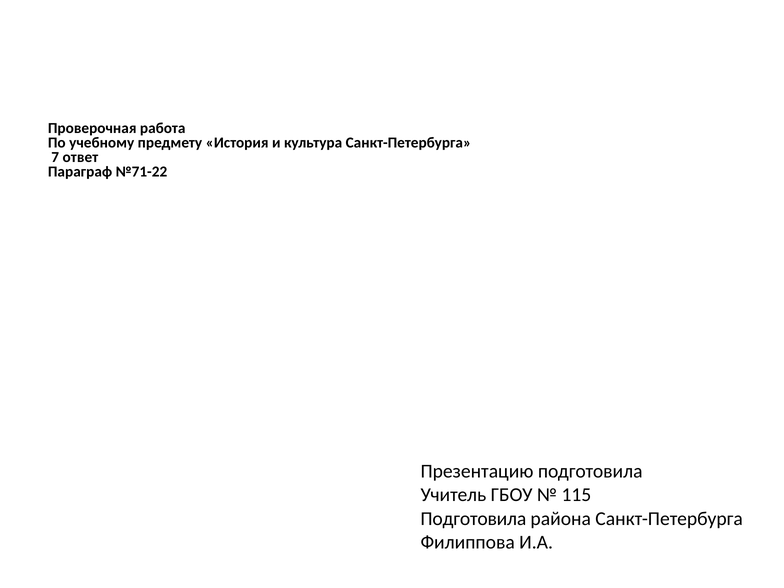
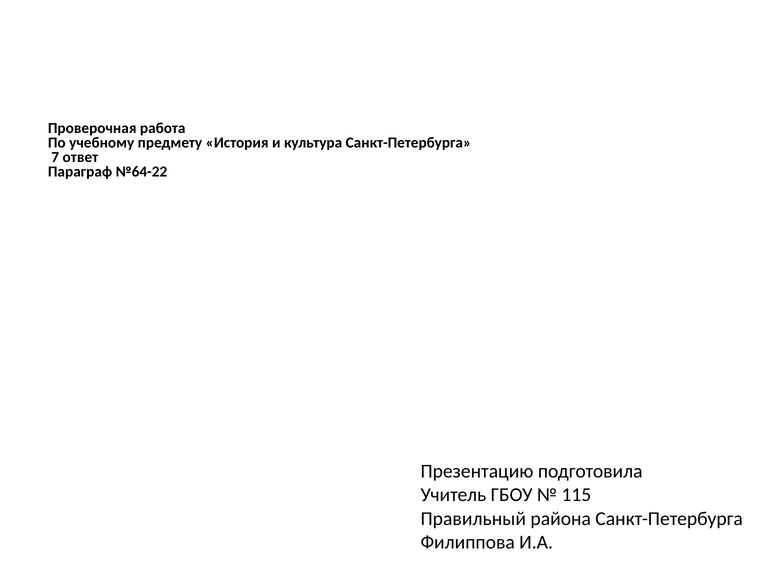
№71-22: №71-22 -> №64-22 (141, 172)
Подготовила: Подготовила -> Правильный (473, 519)
